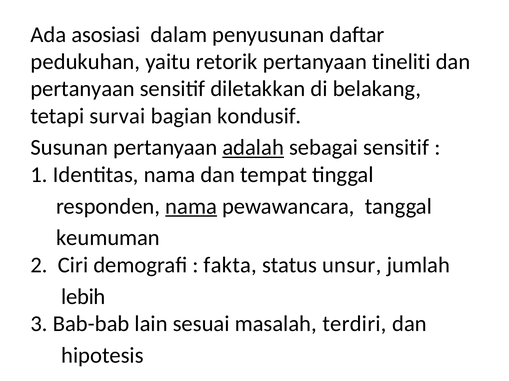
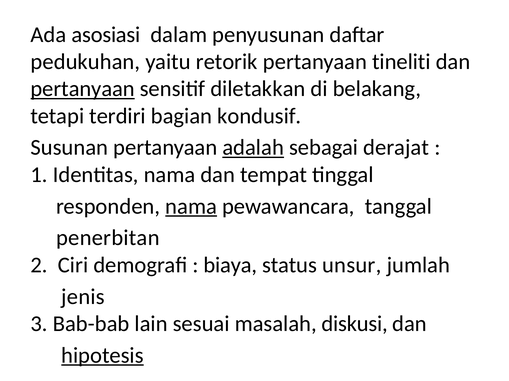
pertanyaan underline: none -> present (83, 89)
survai: survai -> terdiri (118, 116)
sebagai sensitif: sensitif -> derajat (396, 148)
keumuman: keumuman -> penerbitan (108, 238)
fakta: fakta -> biaya (230, 265)
lebih: lebih -> jenis (83, 297)
terdiri: terdiri -> diskusi (355, 324)
hipotesis underline: none -> present (102, 356)
